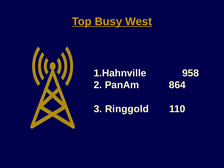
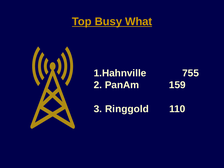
West: West -> What (139, 22)
958: 958 -> 755 (191, 73)
864: 864 -> 159 (177, 85)
